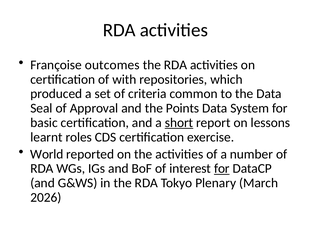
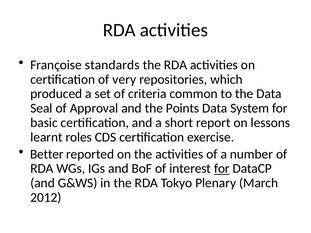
outcomes: outcomes -> standards (112, 65)
with: with -> very (124, 79)
short underline: present -> none (179, 123)
World: World -> Better (47, 154)
2026: 2026 -> 2012 (46, 198)
